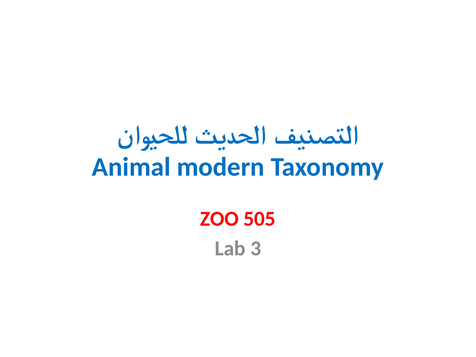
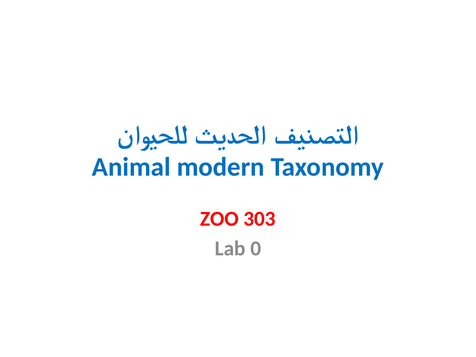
505: 505 -> 303 (260, 219)
3: 3 -> 0 (256, 248)
